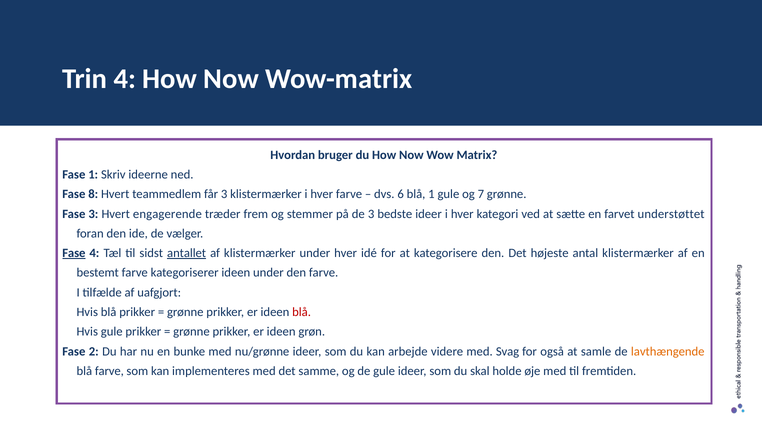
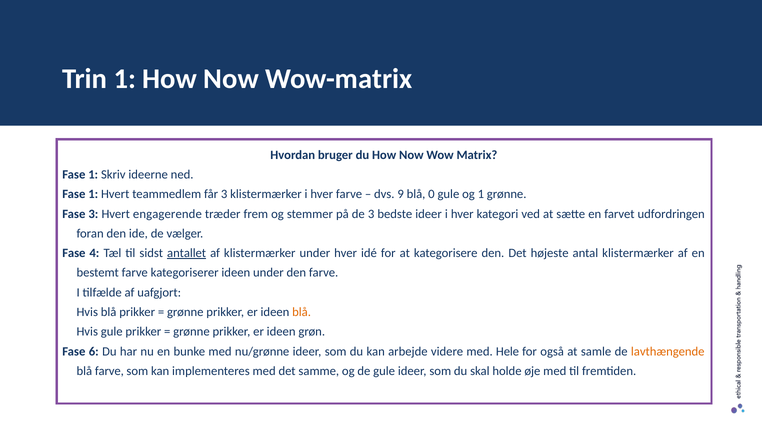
Trin 4: 4 -> 1 (125, 79)
8: 8 -> 1 (93, 194)
6: 6 -> 9 (401, 194)
blå 1: 1 -> 0 (431, 194)
og 7: 7 -> 1 (481, 194)
understøttet: understøttet -> udfordringen (671, 214)
Fase underline: present -> none (74, 254)
blå colour: red -> orange (302, 313)
2: 2 -> 6 (94, 352)
Svag: Svag -> Hele (508, 352)
